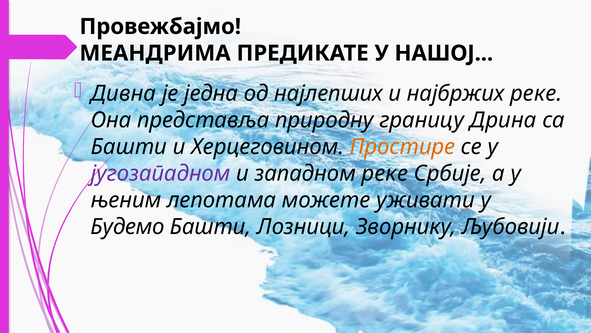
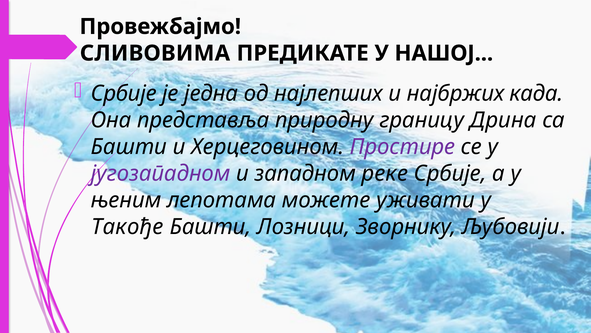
МЕАНДРИМА: МЕАНДРИМА -> СЛИВОВИМА (155, 53)
Дивна: Дивна -> Србије (124, 93)
најбржих реке: реке -> када (536, 93)
Простире colour: orange -> purple (402, 147)
Будемо: Будемо -> Такође (127, 226)
